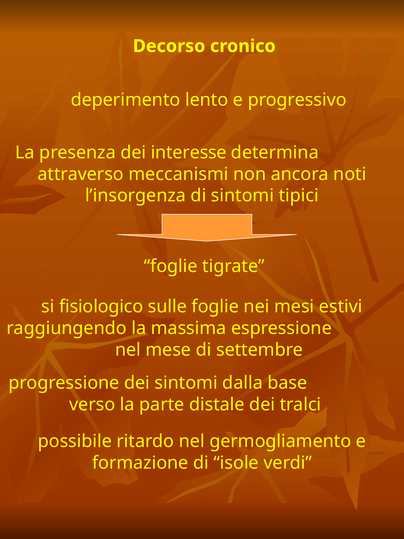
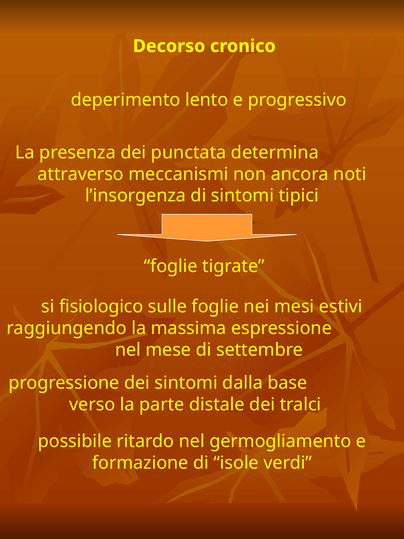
interesse: interesse -> punctata (189, 153)
